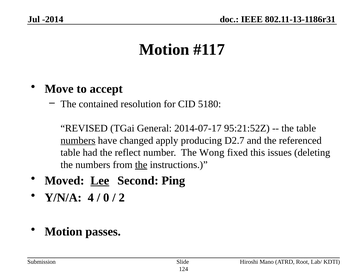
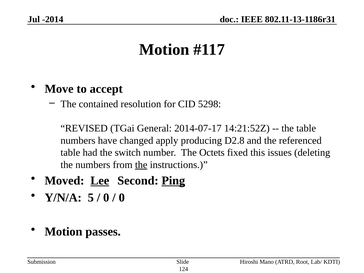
5180: 5180 -> 5298 (210, 104)
95:21:52Z: 95:21:52Z -> 14:21:52Z (247, 128)
numbers underline: present -> none (78, 140)
D2.7: D2.7 -> D2.8 (234, 140)
reflect: reflect -> switch (128, 153)
Wong: Wong -> Octets (212, 153)
Ping underline: none -> present (173, 181)
4: 4 -> 5 (91, 198)
2: 2 -> 0 (122, 198)
